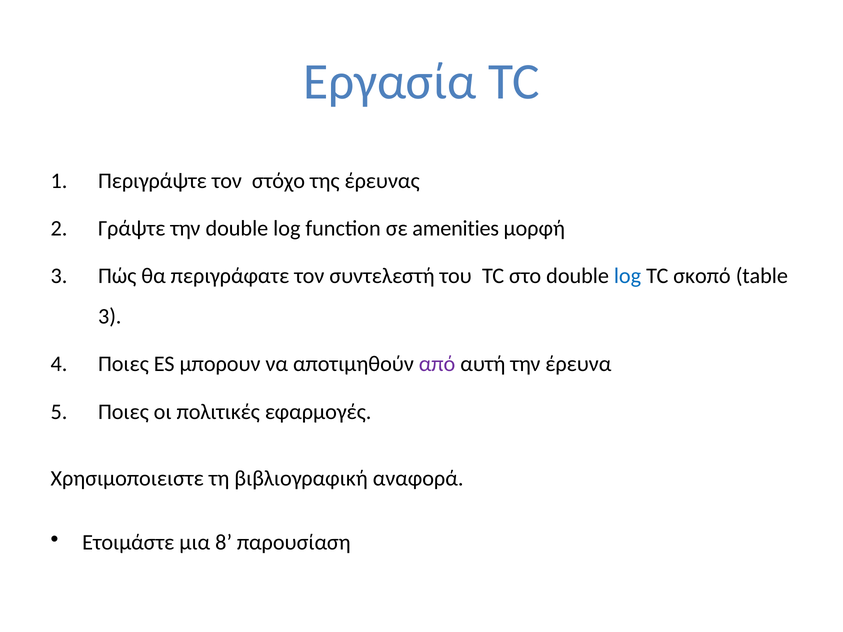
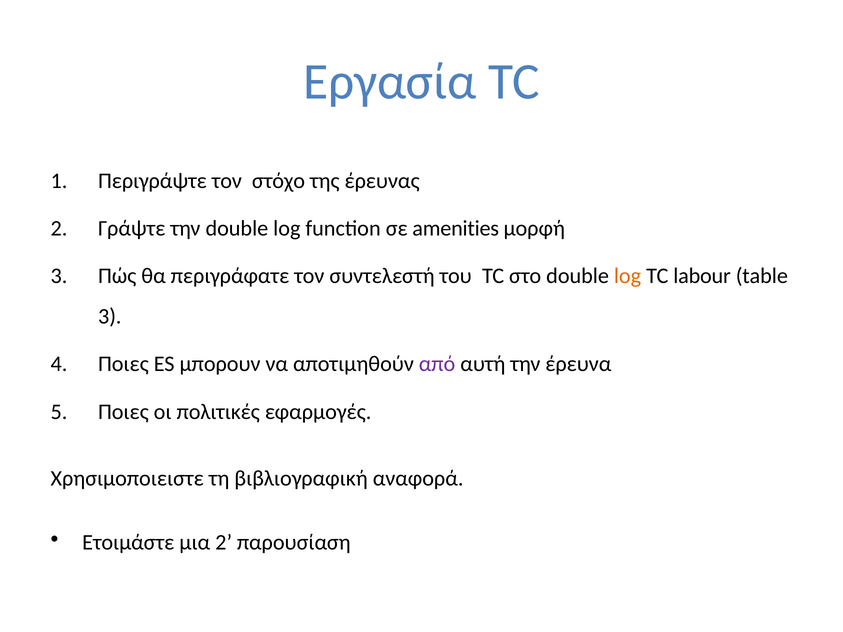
log colour: blue -> orange (628, 276)
σκοπό: σκοπό -> labour (702, 276)
μια 8: 8 -> 2 (224, 543)
